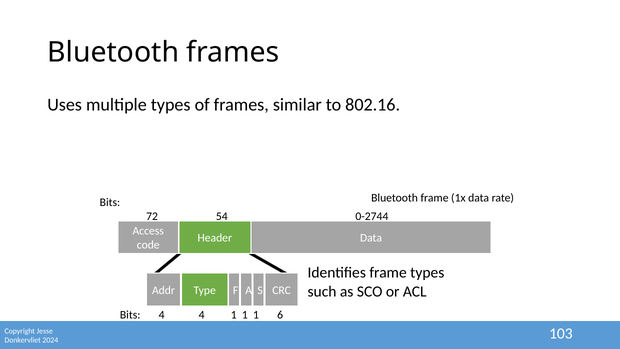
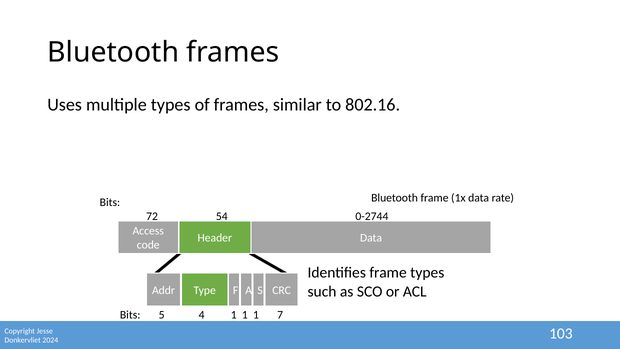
Bits 4: 4 -> 5 (162, 314)
6: 6 -> 7 (280, 314)
